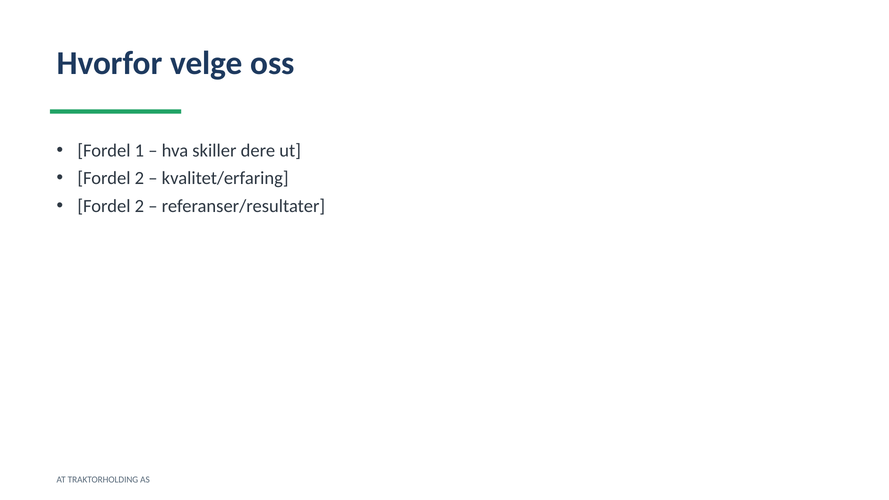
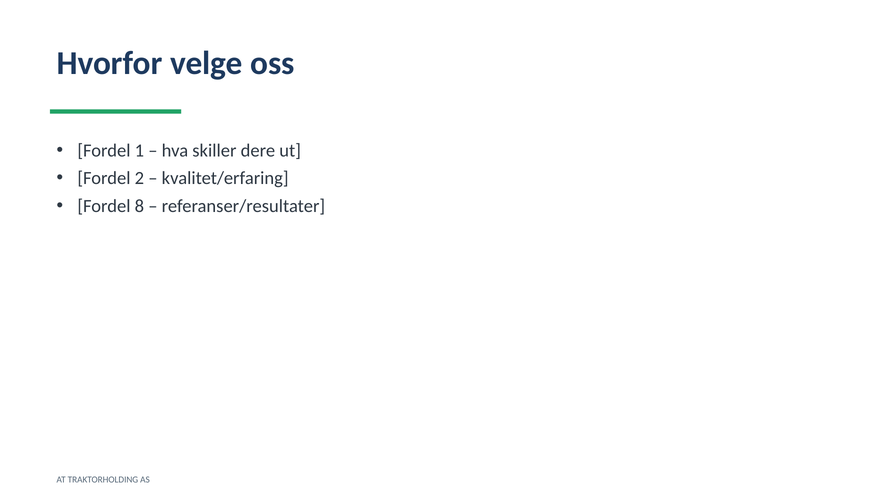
2: 2 -> 8 (139, 206)
